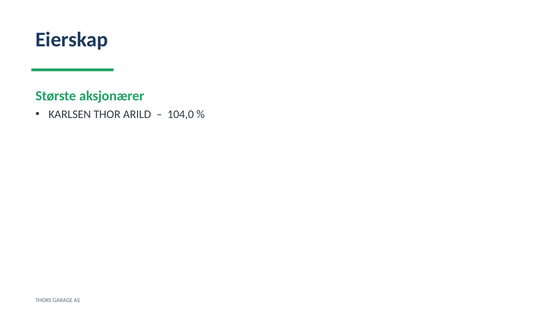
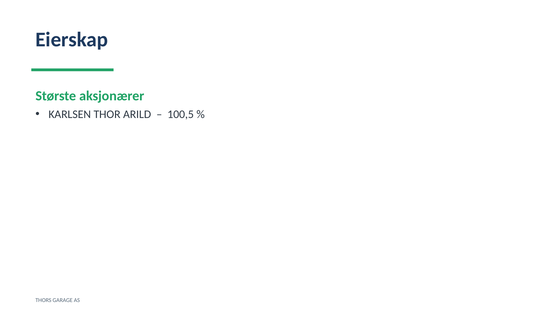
104,0: 104,0 -> 100,5 (181, 115)
